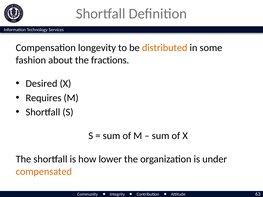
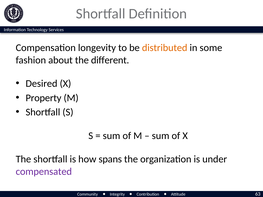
fractions: fractions -> different (110, 60)
Requires: Requires -> Property (44, 98)
lower: lower -> spans (110, 159)
compensated colour: orange -> purple (44, 172)
